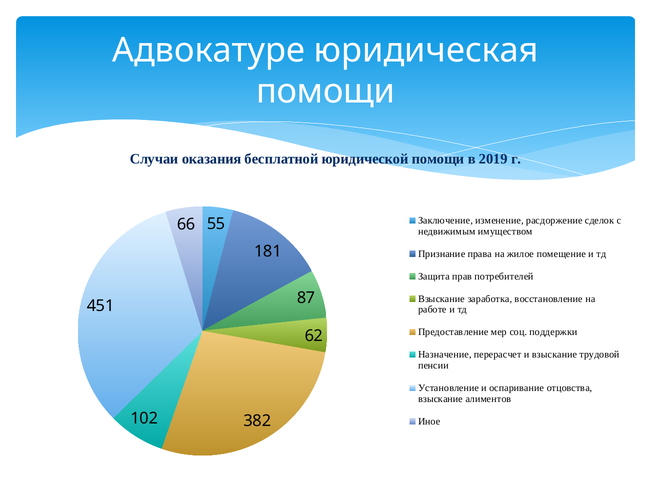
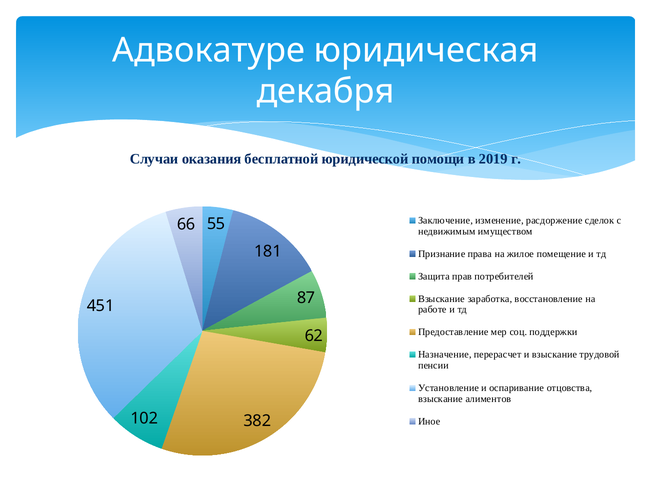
помощи: помощи -> декабря (326, 92)
